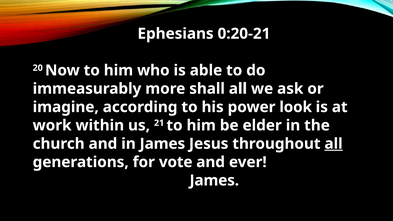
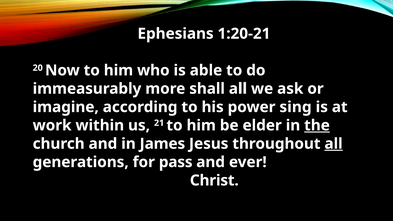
0:20-21: 0:20-21 -> 1:20-21 (244, 34)
look: look -> sing (296, 107)
the underline: none -> present (317, 125)
vote: vote -> pass (176, 162)
James: James -> Christ (214, 180)
